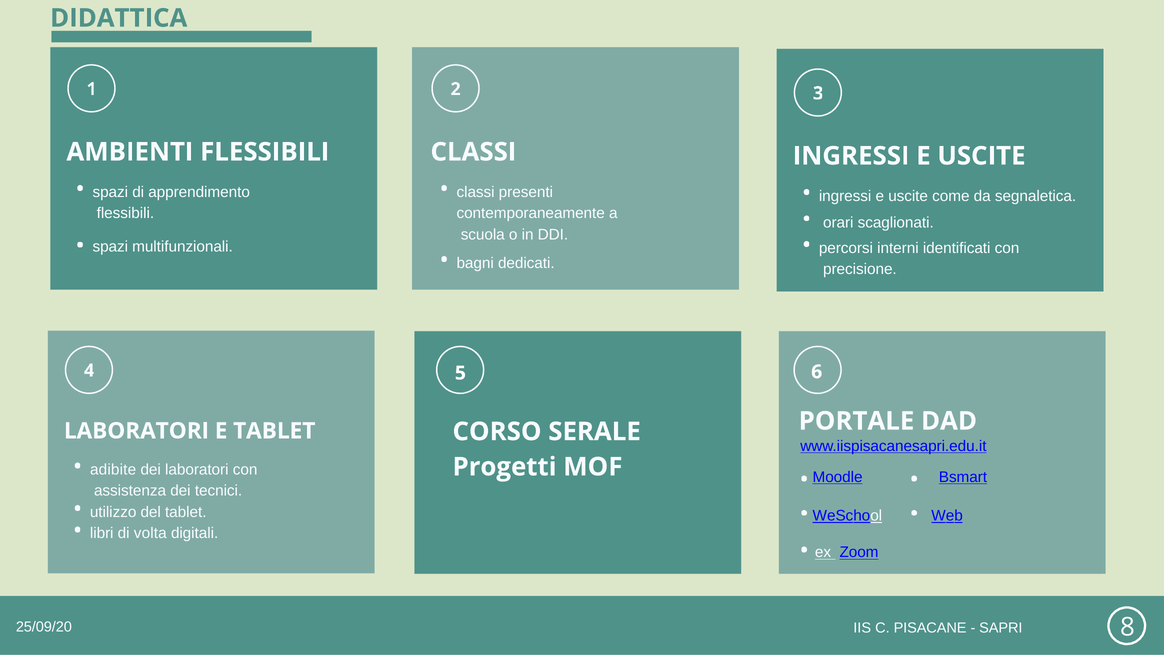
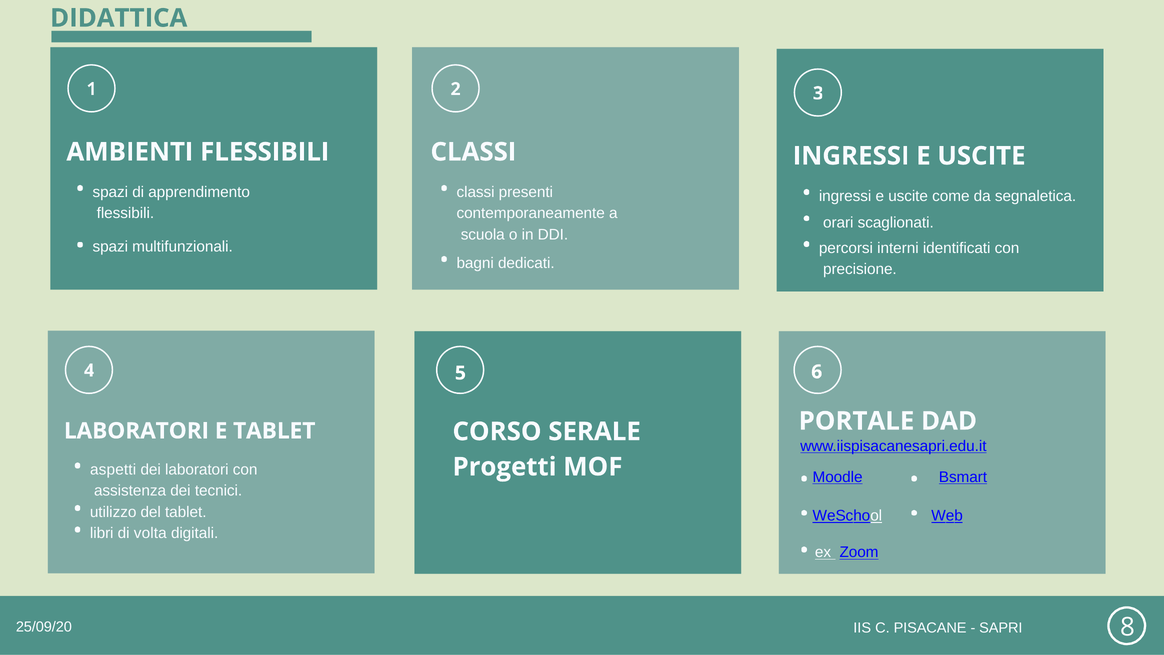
adibite: adibite -> aspetti (113, 470)
